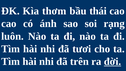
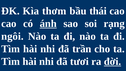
ánh underline: none -> present (48, 24)
luôn: luôn -> ngôi (12, 36)
tươi: tươi -> trần (82, 49)
trên: trên -> tươi (79, 61)
